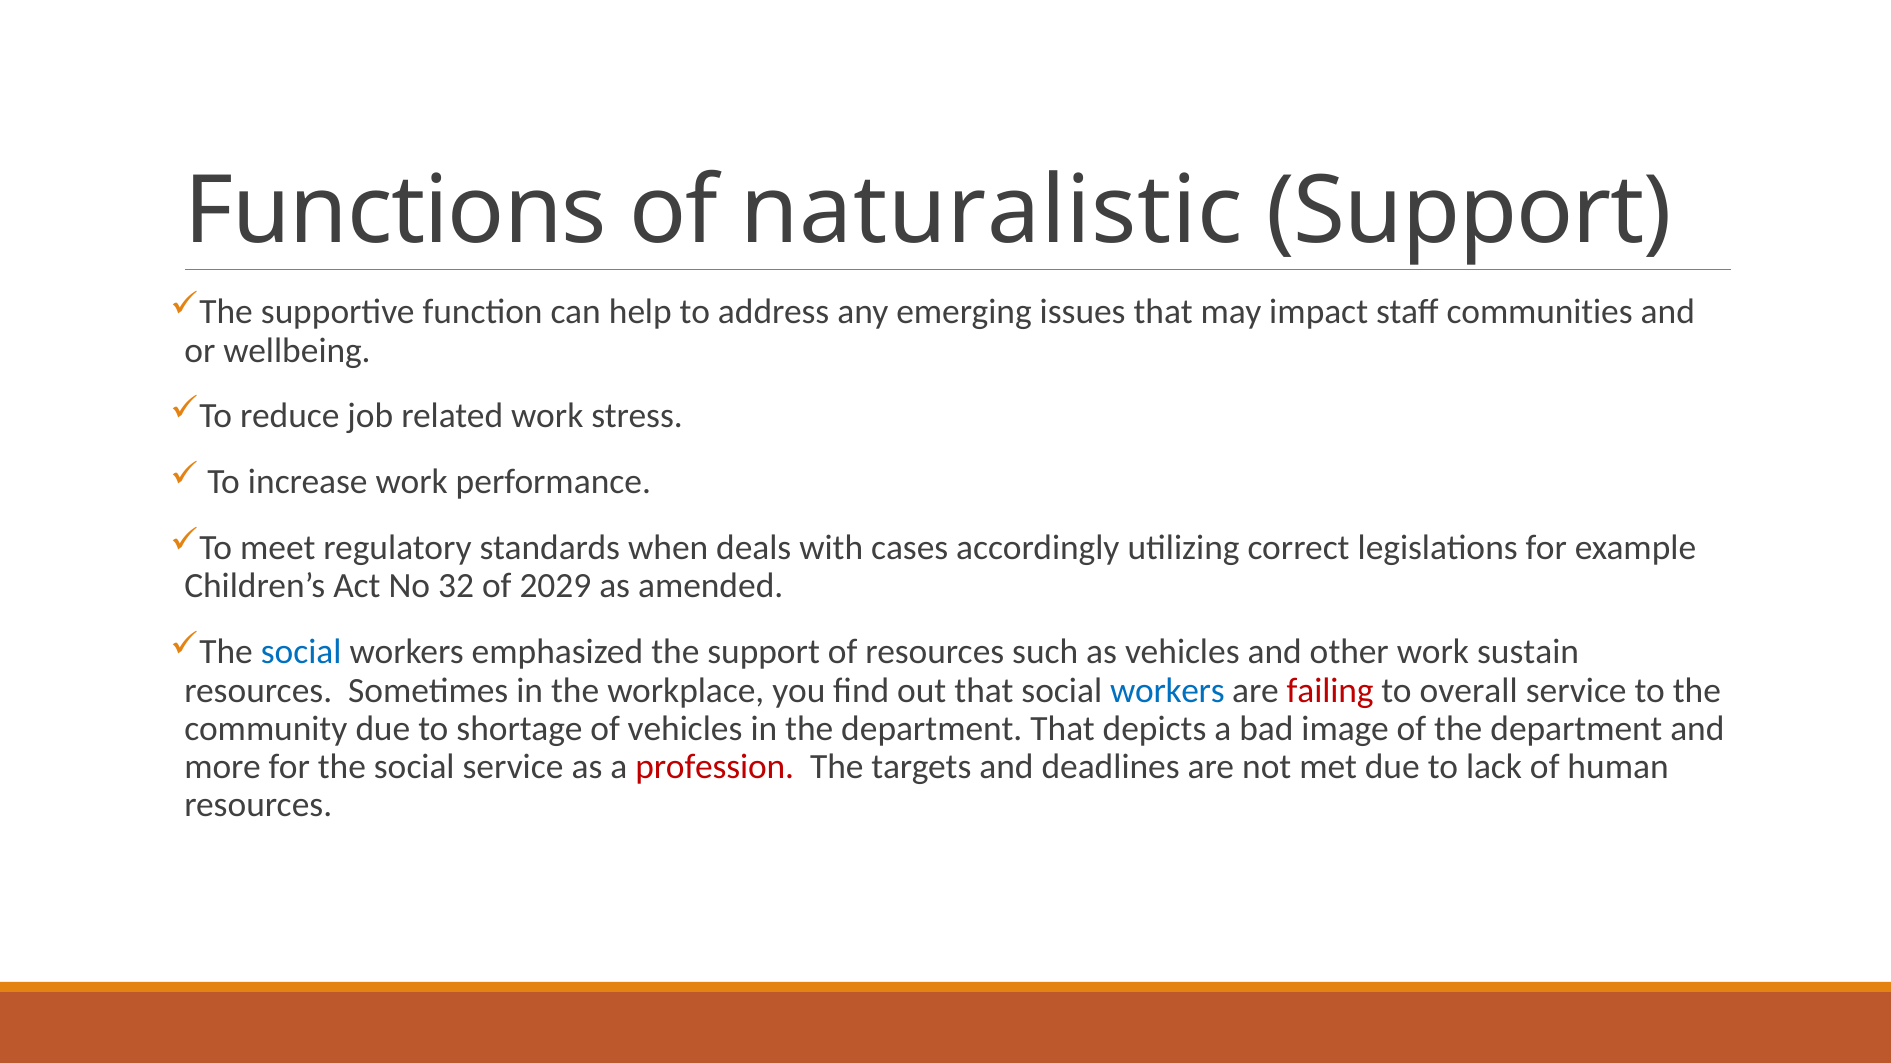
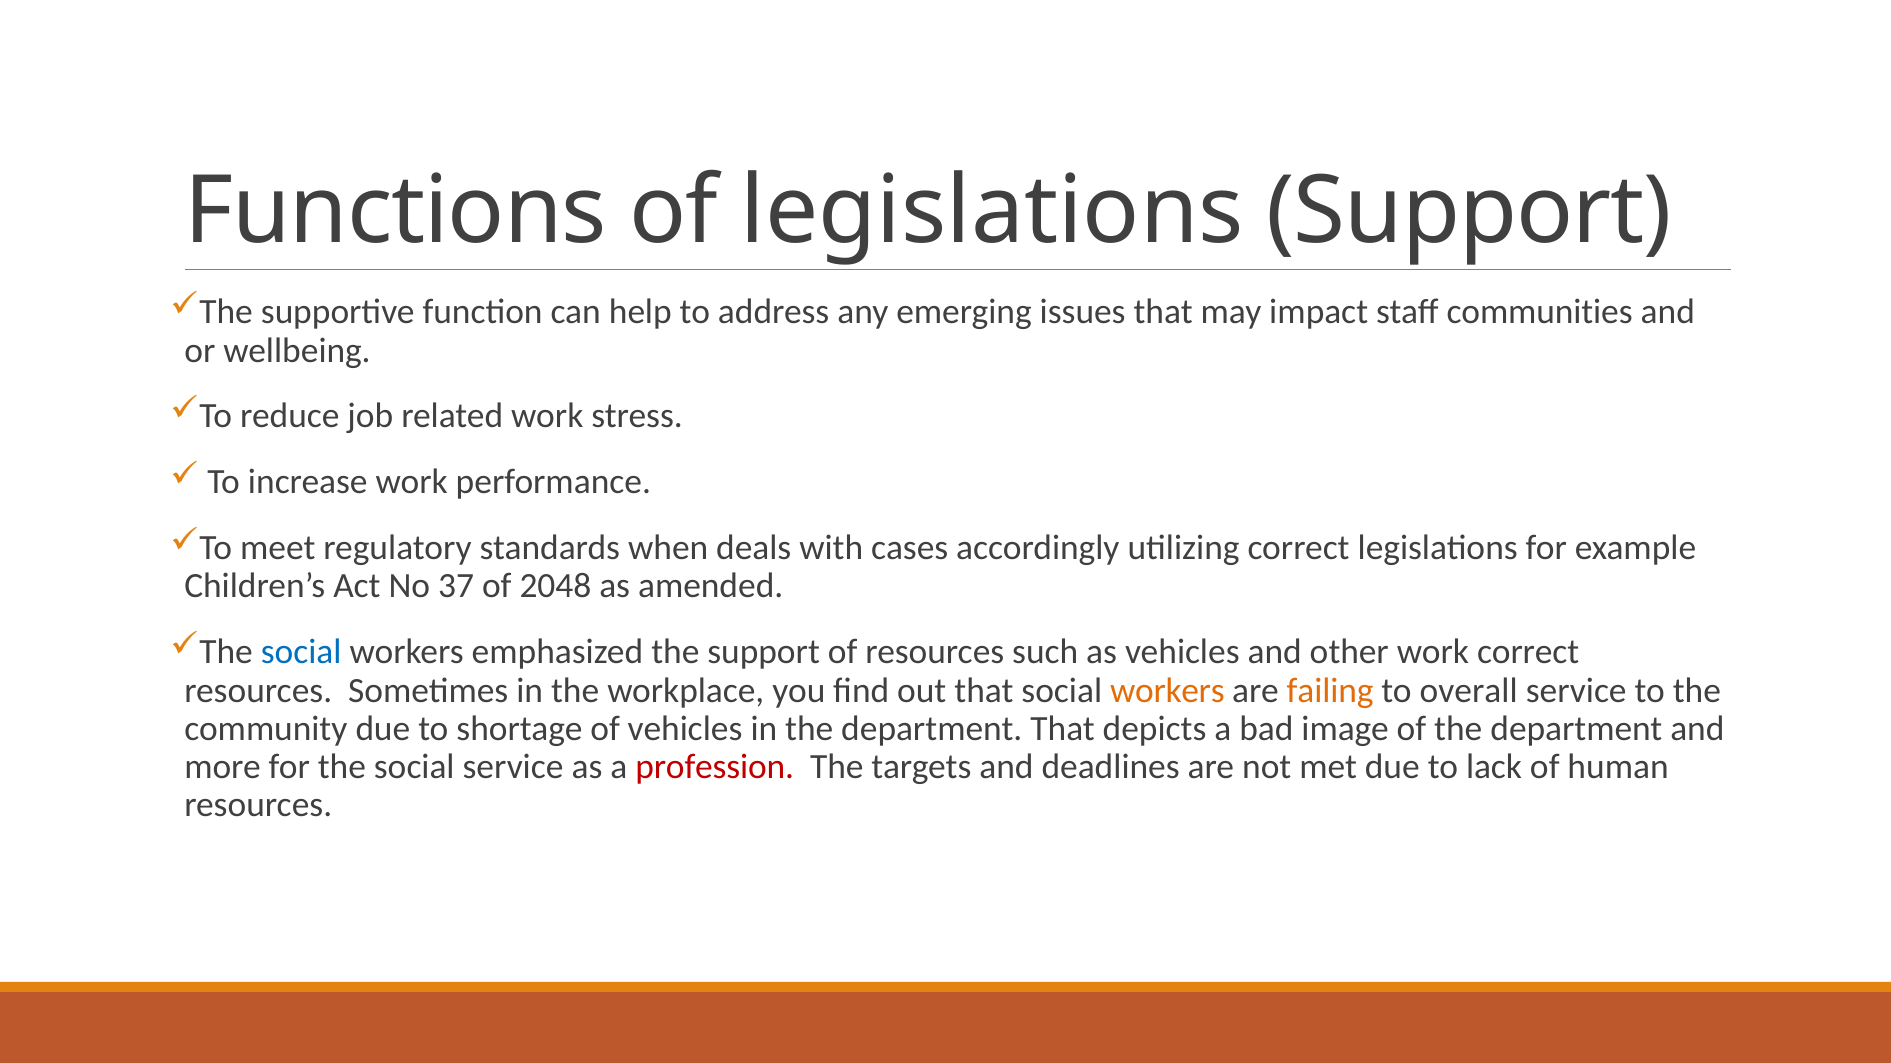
of naturalistic: naturalistic -> legislations (992, 212)
32: 32 -> 37 (456, 587)
2029: 2029 -> 2048 (555, 587)
work sustain: sustain -> correct (1528, 652)
workers colour: blue -> orange (1167, 691)
failing colour: red -> orange (1330, 691)
